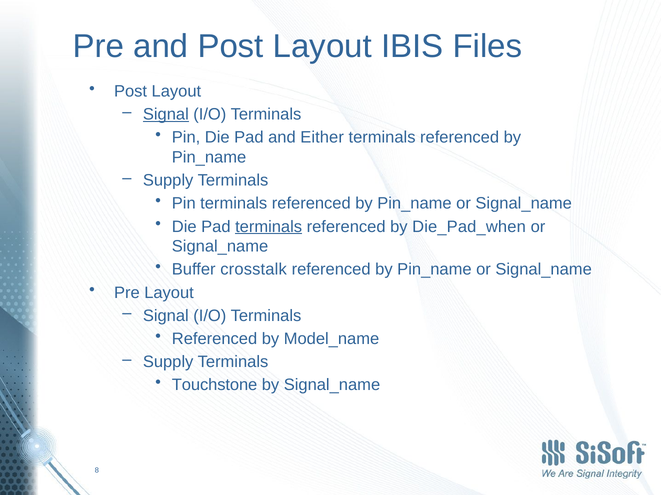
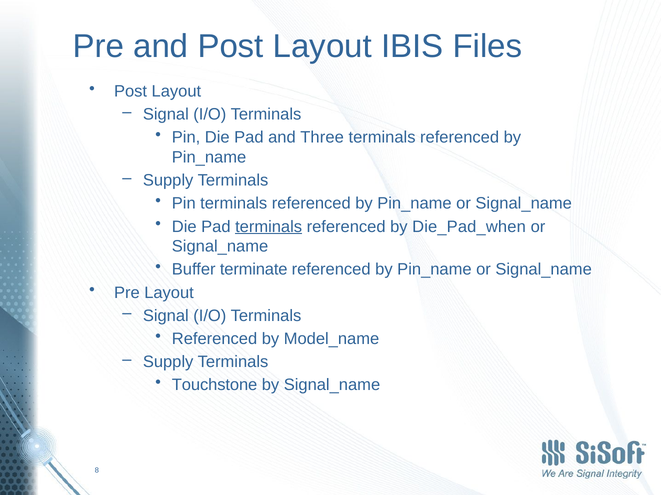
Signal underline: present -> none (166, 115)
Either: Either -> Three (322, 138)
crosstalk: crosstalk -> terminate (254, 270)
